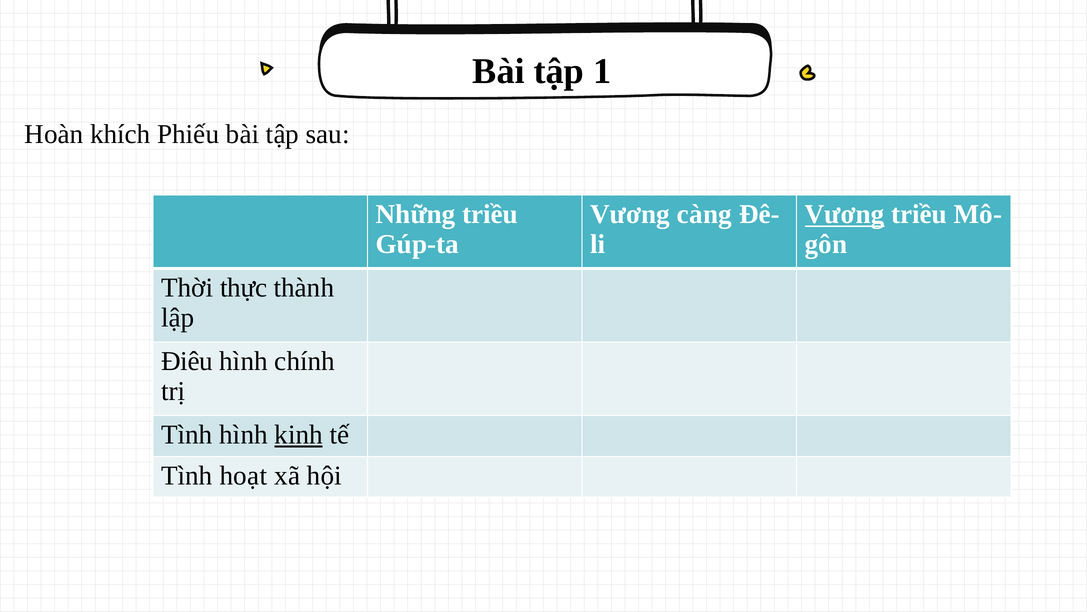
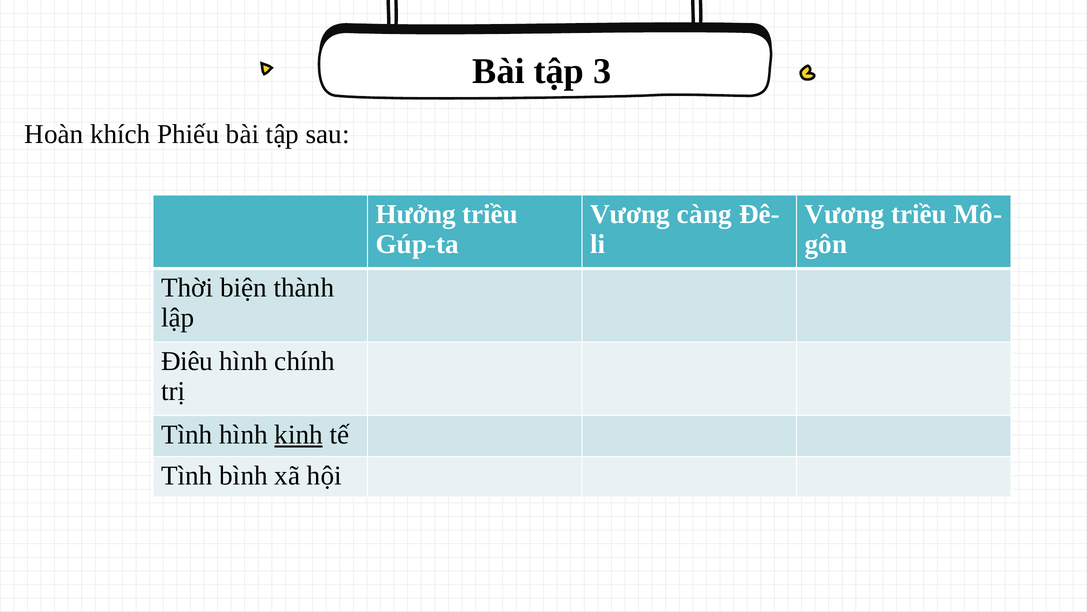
1: 1 -> 3 (602, 71)
Những: Những -> Hưởng (416, 214)
Vương underline: present -> none (845, 214)
thực: thực -> biện (244, 288)
hoạt: hoạt -> bình (244, 475)
